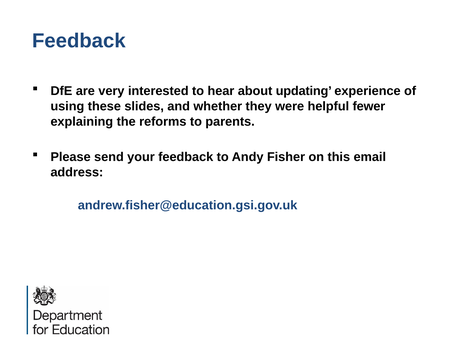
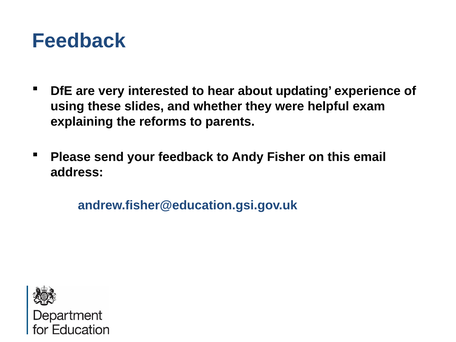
fewer: fewer -> exam (369, 106)
